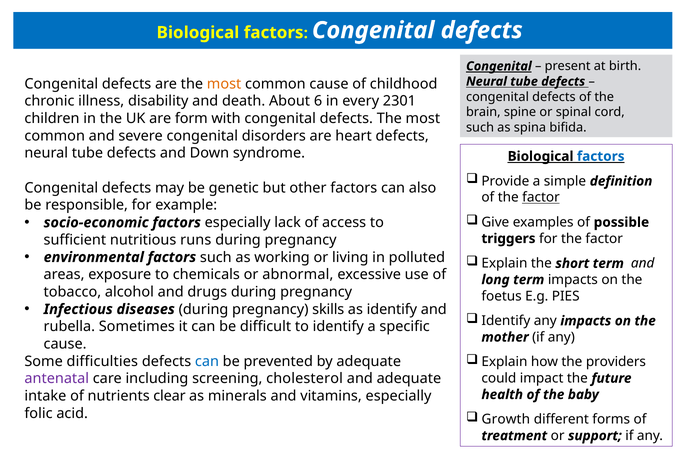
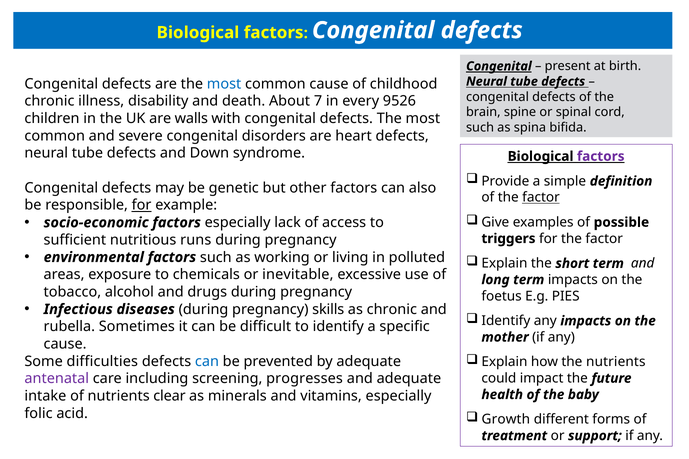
most colour: orange -> blue (224, 84)
6: 6 -> 7 (318, 101)
2301: 2301 -> 9526 (399, 101)
form: form -> walls (191, 119)
factors colour: blue -> purple (601, 156)
for underline: none -> present (142, 205)
abnormal: abnormal -> inevitable (298, 275)
as identify: identify -> chronic (392, 310)
the providers: providers -> nutrients (616, 362)
cholesterol: cholesterol -> progresses (305, 379)
